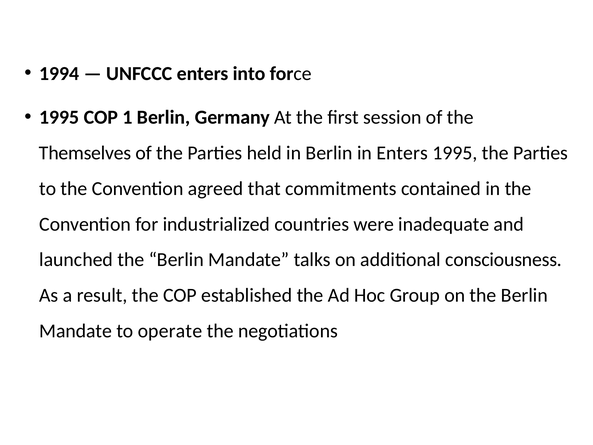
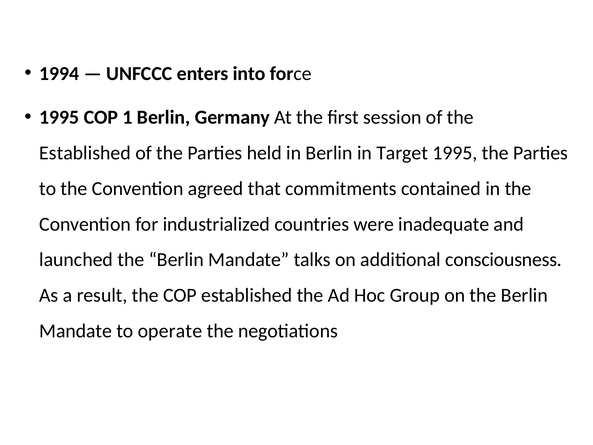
Themselves: Themselves -> Established (85, 153)
in Enters: Enters -> Target (402, 153)
